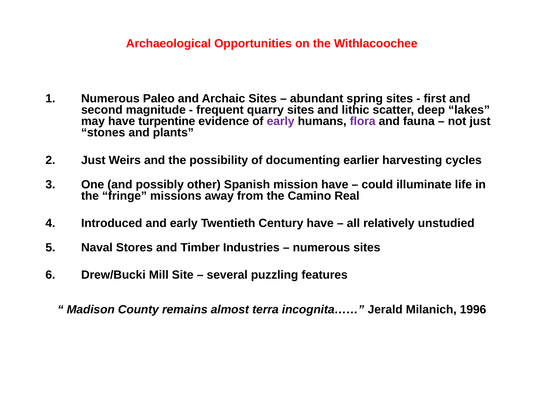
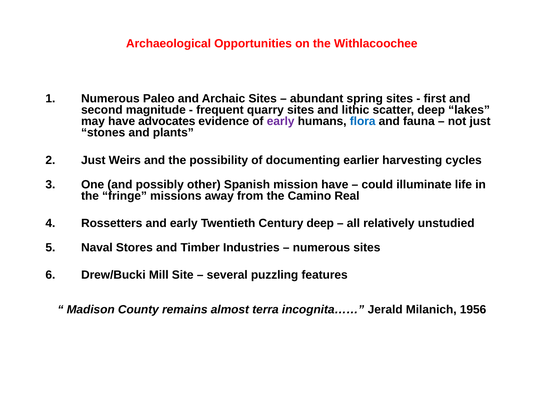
turpentine: turpentine -> advocates (167, 121)
flora colour: purple -> blue (363, 121)
Introduced: Introduced -> Rossetters (112, 224)
Century have: have -> deep (320, 224)
1996: 1996 -> 1956 (473, 310)
